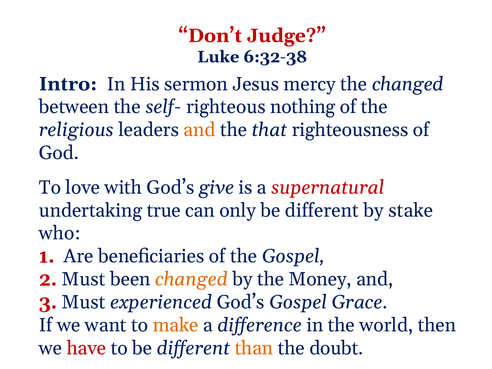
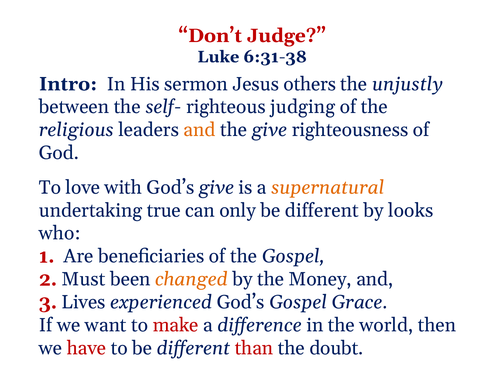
6:32-38: 6:32-38 -> 6:31-38 (275, 57)
mercy: mercy -> others (310, 84)
the changed: changed -> unjustly (408, 84)
nothing: nothing -> judging (303, 107)
the that: that -> give (270, 130)
supernatural colour: red -> orange (328, 187)
stake: stake -> looks (411, 210)
3 Must: Must -> Lives (84, 302)
make colour: orange -> red (176, 325)
than colour: orange -> red (254, 348)
